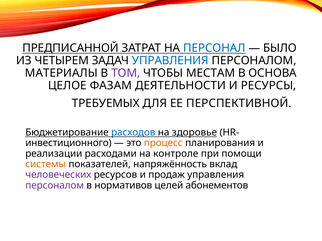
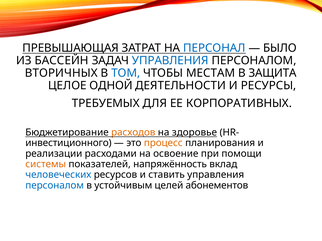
ПРЕДПИСАННОЙ: ПРЕДПИСАННОЙ -> ПРЕВЫШАЮЩАЯ (71, 48)
ЧЕТЫРЕМ: ЧЕТЫРЕМ -> БАССЕЙН (62, 61)
МАТЕРИАЛЫ: МАТЕРИАЛЫ -> ВТОРИЧНЫХ (61, 73)
ТОМ colour: purple -> blue (126, 73)
ОСНОВА: ОСНОВА -> ЗАЩИТА (273, 73)
ФАЗАМ: ФАЗАМ -> ОДНОЙ (111, 86)
ПЕРСПЕКТИВНОЙ: ПЕРСПЕКТИВНОЙ -> КОРПОРАТИВНЫХ (239, 103)
расходов colour: blue -> orange (133, 133)
контроле: контроле -> освоение (176, 154)
человеческих colour: purple -> blue (58, 175)
продаж: продаж -> ставить (167, 175)
персоналом colour: purple -> blue (55, 186)
нормативов: нормативов -> устойчивым (123, 186)
